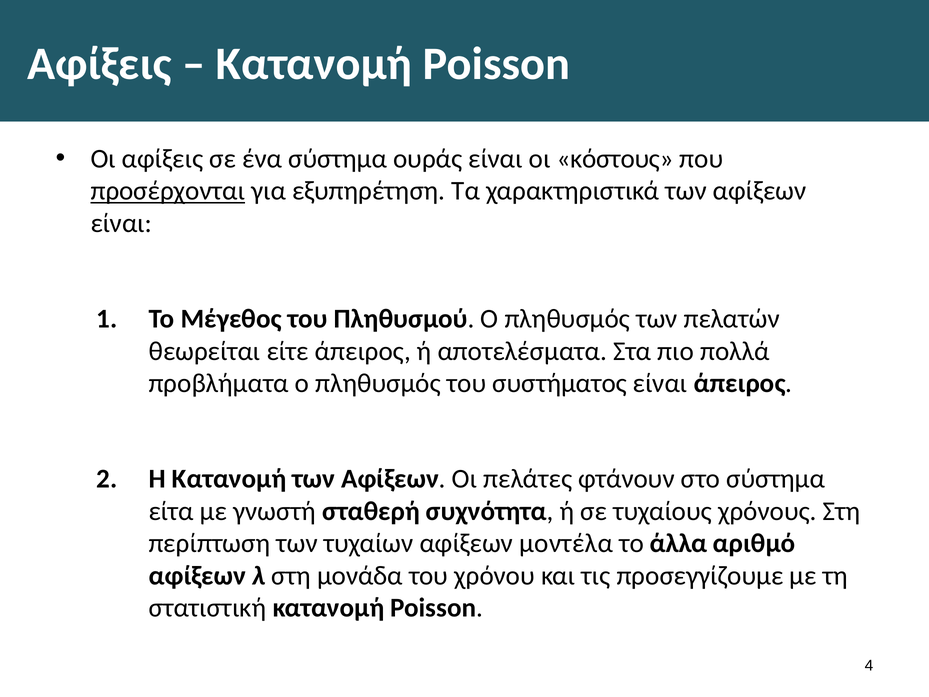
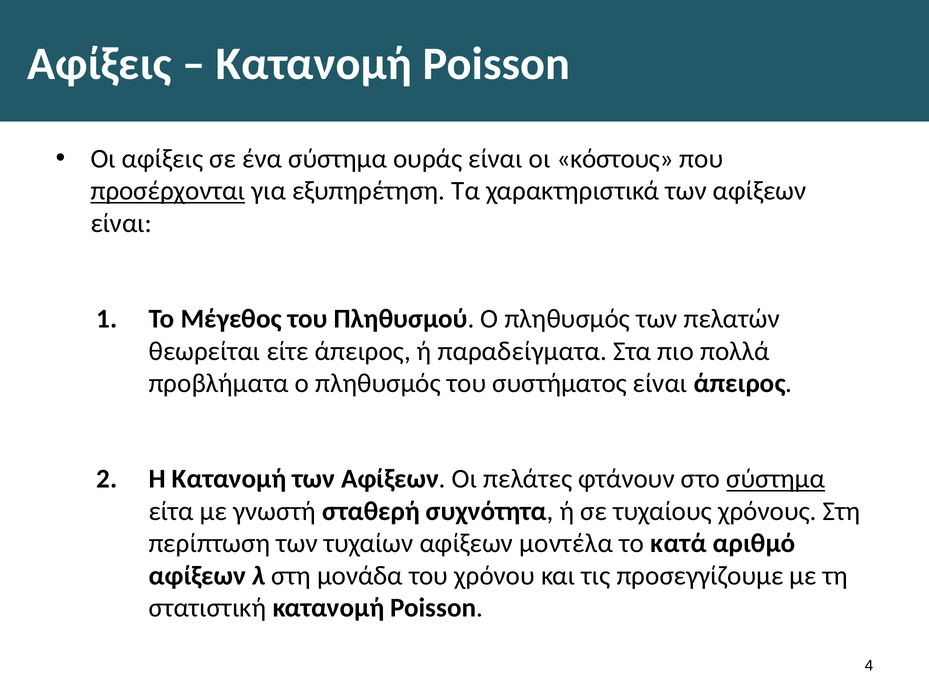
αποτελέσματα: αποτελέσματα -> παραδείγματα (522, 351)
σύστημα underline: none -> present (776, 479)
άλλα: άλλα -> κατά (678, 543)
